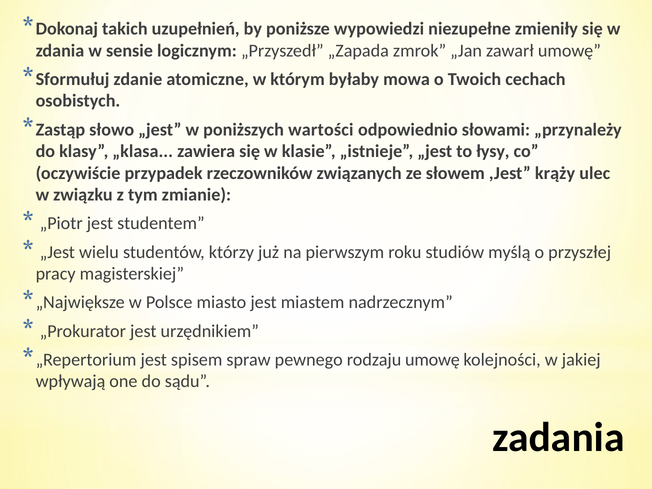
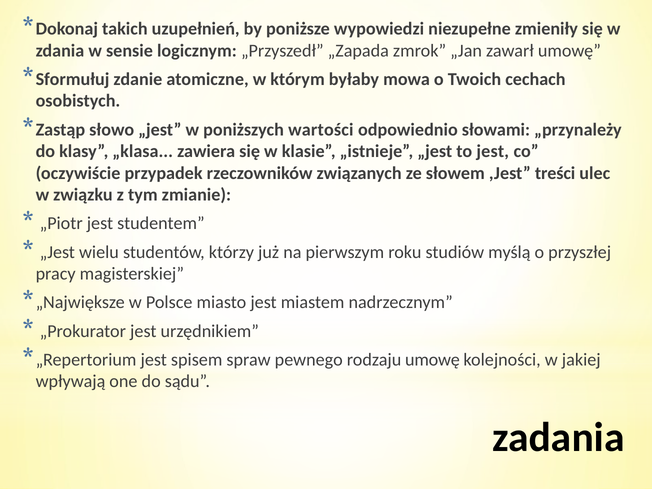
to łysy: łysy -> jest (493, 151)
krąży: krąży -> treści (555, 173)
